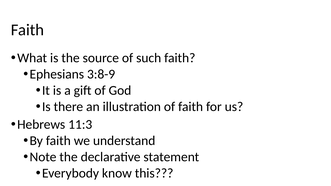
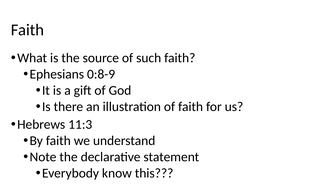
3:8-9: 3:8-9 -> 0:8-9 (101, 74)
